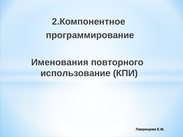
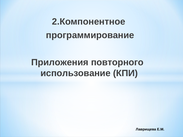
Именования: Именования -> Приложения (60, 62)
